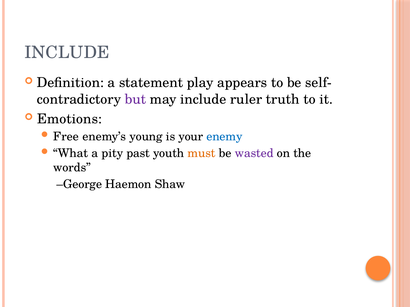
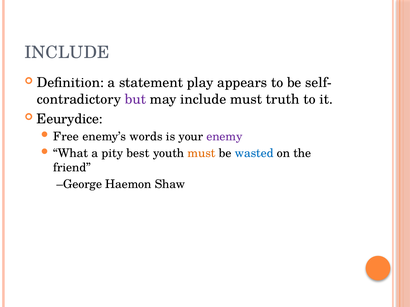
include ruler: ruler -> must (246, 99)
Emotions: Emotions -> Eeurydice (70, 119)
young: young -> words (146, 137)
enemy colour: blue -> purple (225, 137)
past: past -> best (138, 154)
wasted colour: purple -> blue (254, 154)
words: words -> friend (72, 168)
